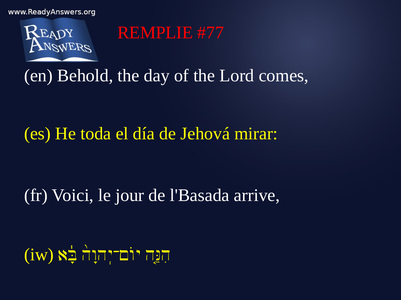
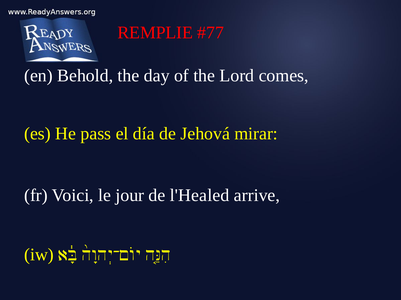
toda: toda -> pass (96, 134)
l'Basada: l'Basada -> l'Healed (200, 196)
